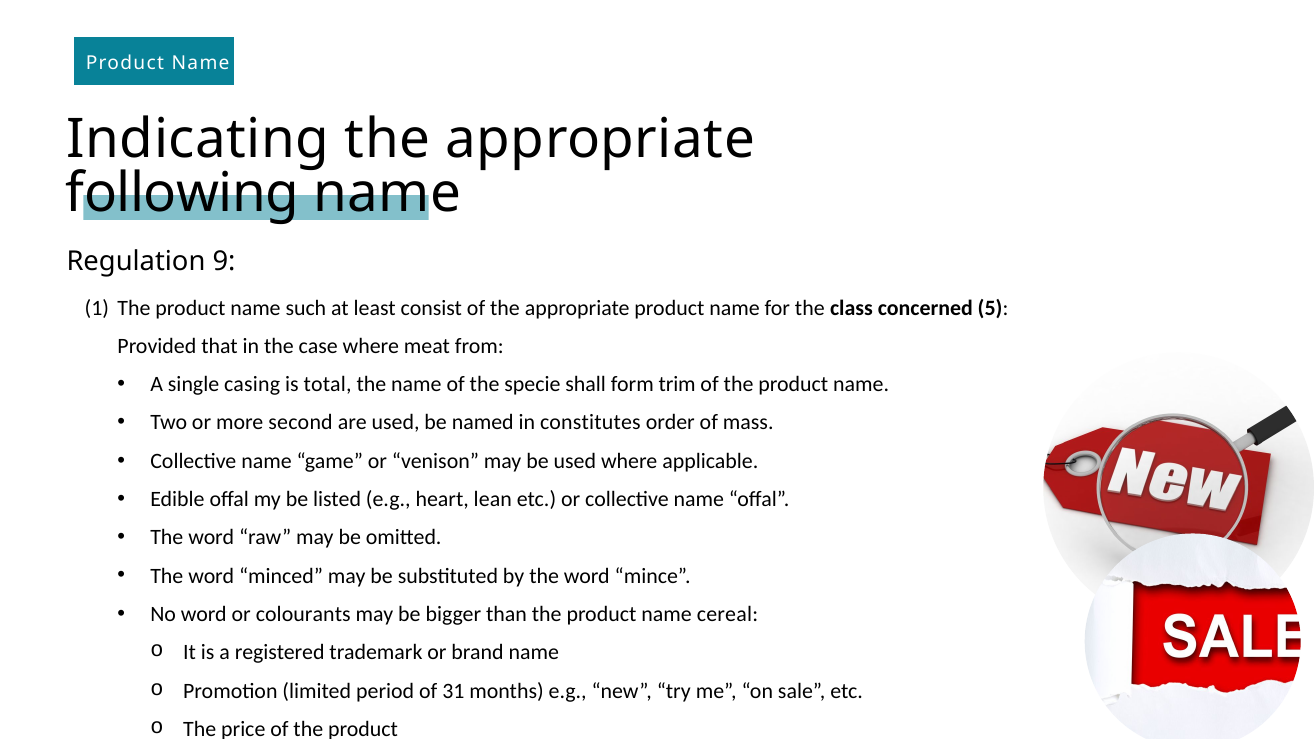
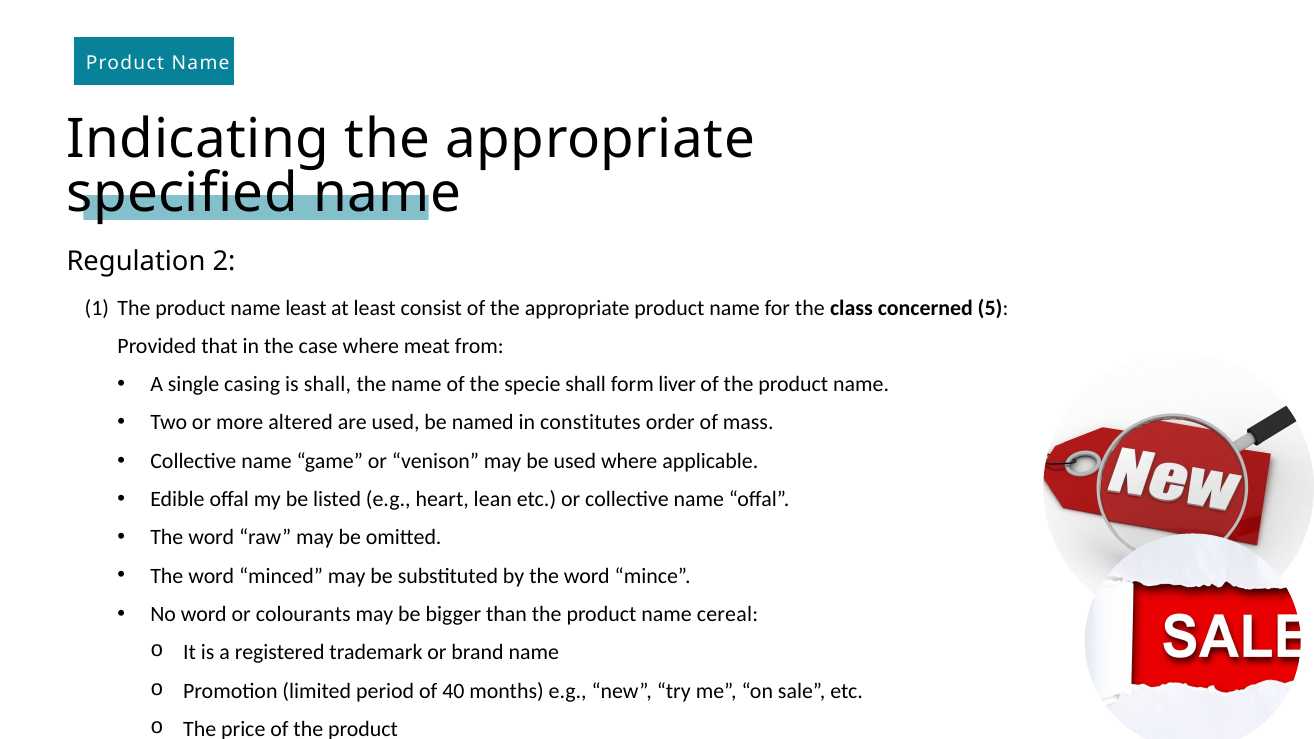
following: following -> specified (182, 194)
9: 9 -> 2 (224, 262)
name such: such -> least (306, 308)
is total: total -> shall (328, 385)
trim: trim -> liver (677, 385)
second: second -> altered (301, 423)
31: 31 -> 40 (453, 691)
